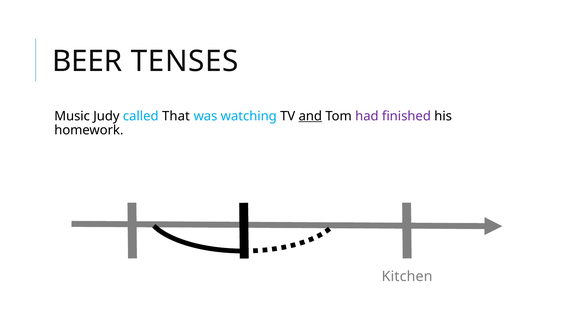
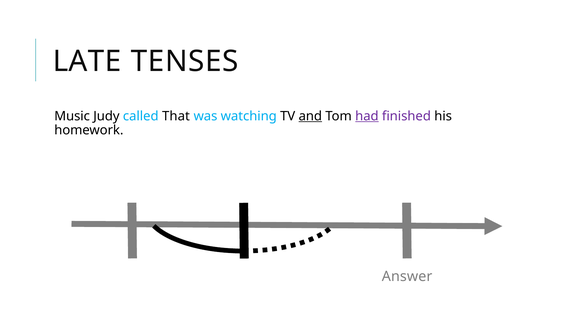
BEER: BEER -> LATE (87, 61)
had underline: none -> present (367, 116)
Kitchen: Kitchen -> Answer (407, 276)
